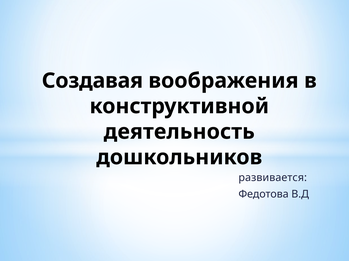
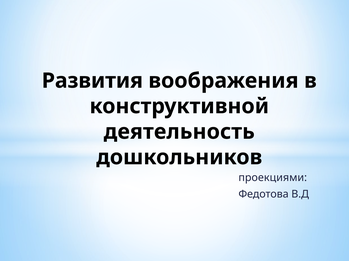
Создавая: Создавая -> Развития (92, 81)
развивается: развивается -> проекциями (273, 178)
